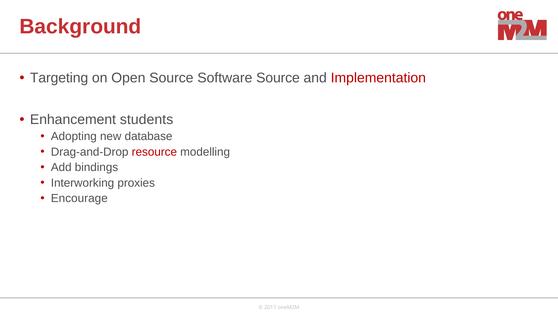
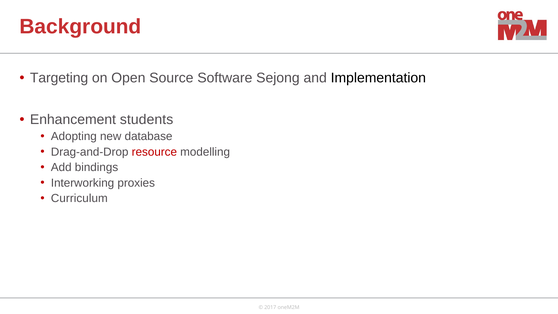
Software Source: Source -> Sejong (278, 78)
Implementation colour: red -> black (378, 78)
Encourage: Encourage -> Curriculum (79, 198)
